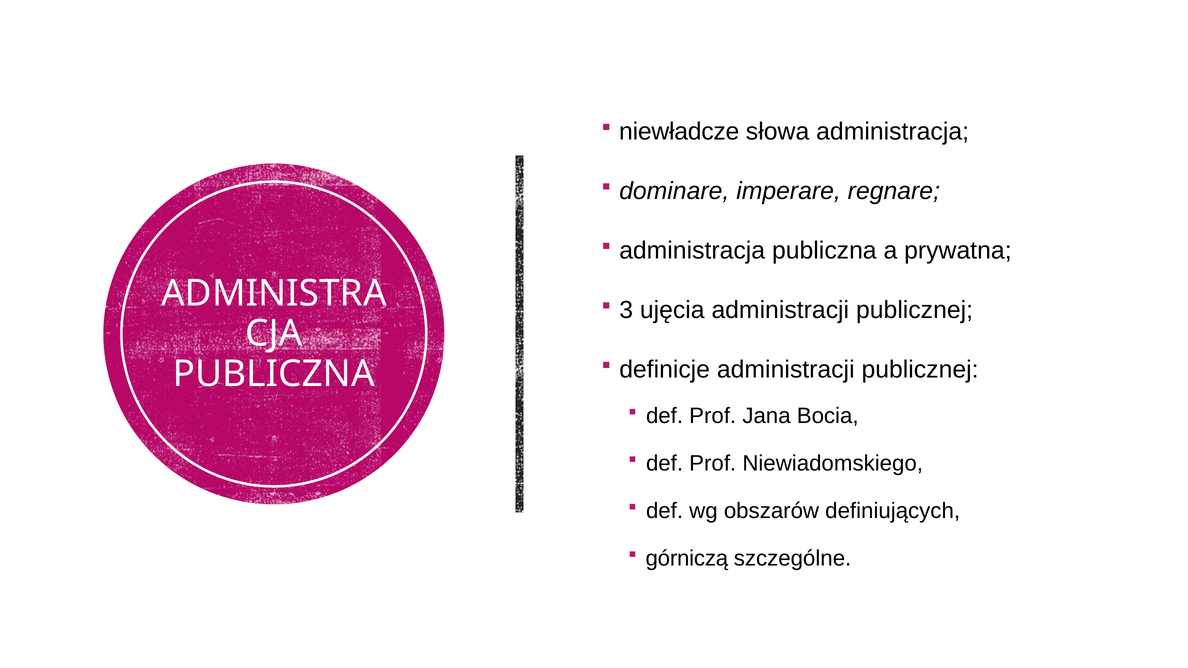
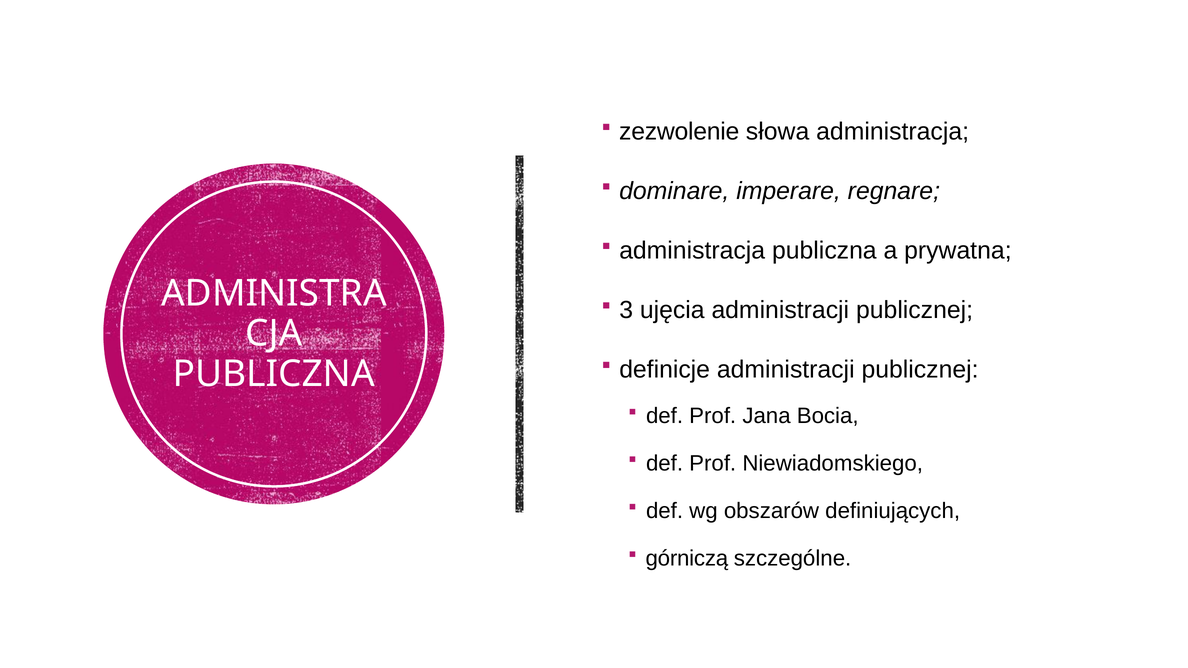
niewładcze: niewładcze -> zezwolenie (679, 132)
